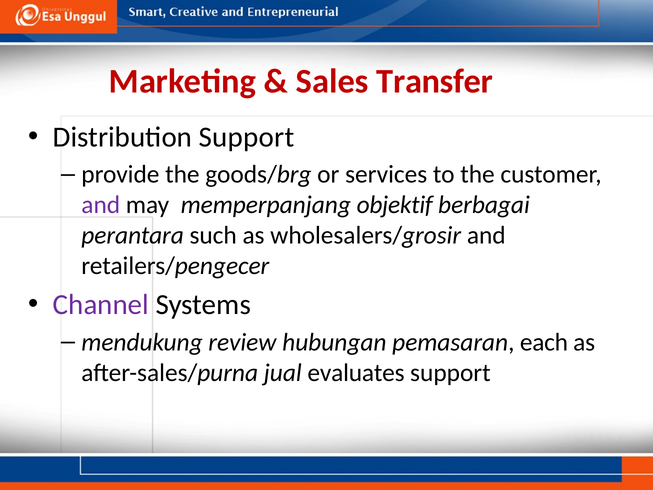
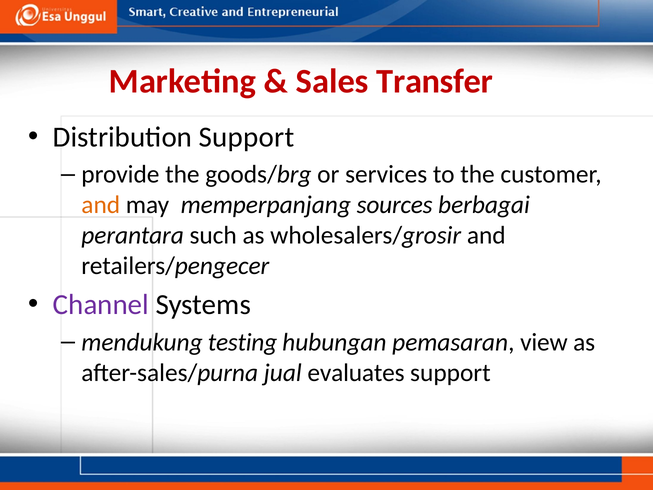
and colour: purple -> orange (101, 205)
objektif: objektif -> sources (395, 205)
review: review -> testing (243, 342)
each: each -> view (544, 342)
